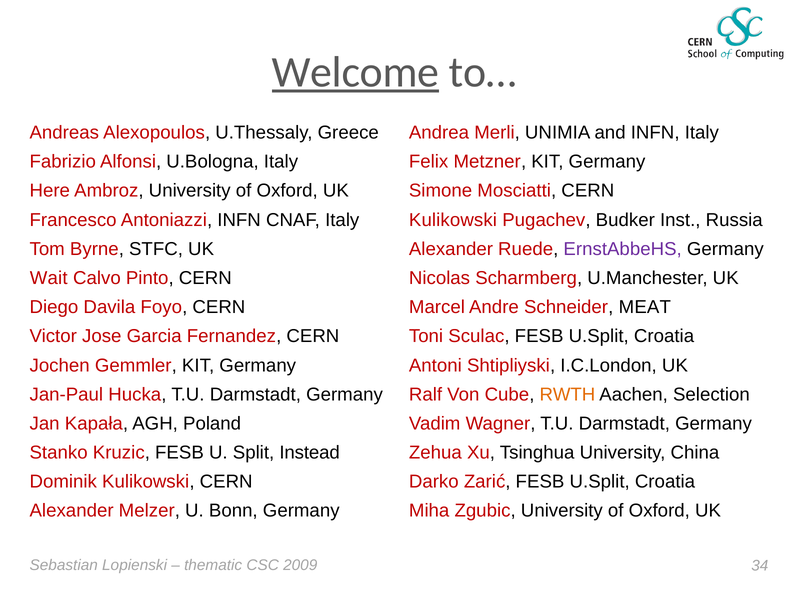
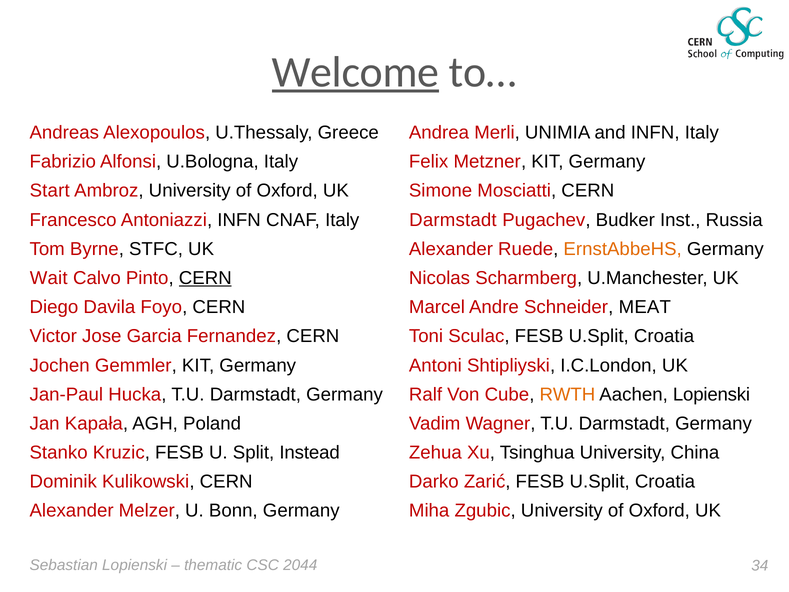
Here: Here -> Start (50, 191)
Kulikowski: Kulikowski -> Darmstadt (453, 220)
ErnstAbbeHS colour: purple -> orange (623, 249)
CERN underline: none -> present (205, 278)
Aachen Selection: Selection -> Lopienski (712, 394)
2009: 2009 -> 2044 (300, 565)
